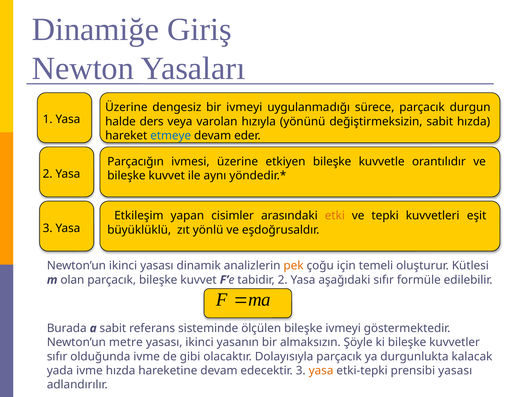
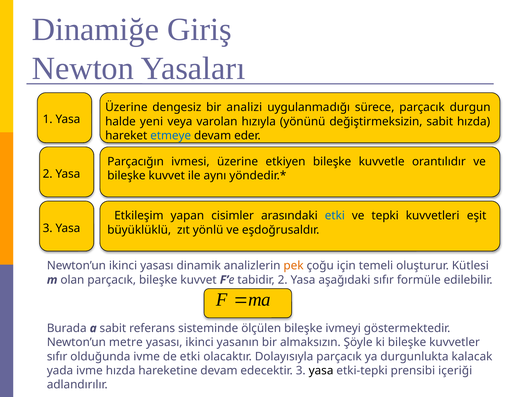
bir ivmeyi: ivmeyi -> analizi (244, 107)
ders: ders -> yeni (152, 121)
etki colour: orange -> blue (335, 216)
de gibi: gibi -> etki (190, 356)
yasa colour: orange -> black (321, 370)
prensibi yasası: yasası -> içeriği (455, 370)
